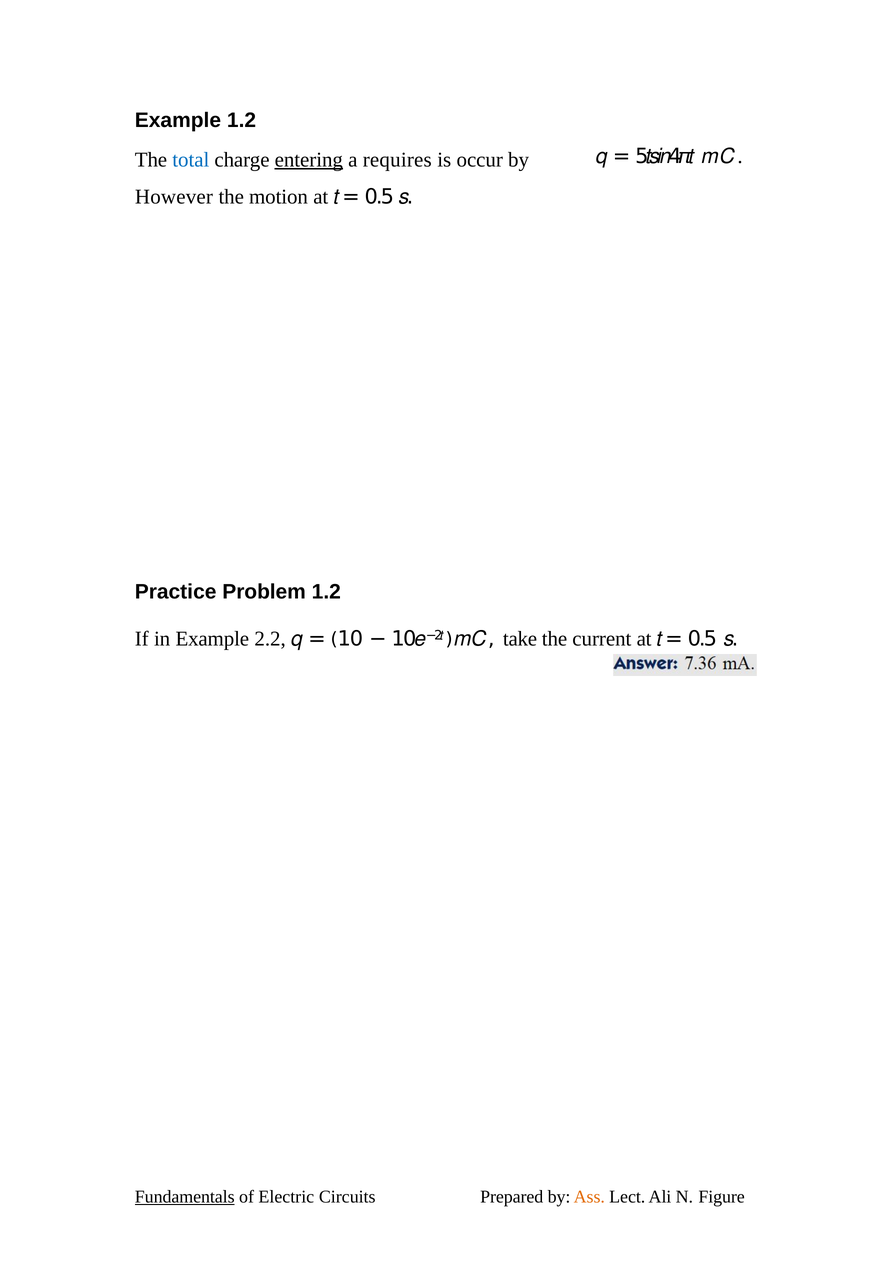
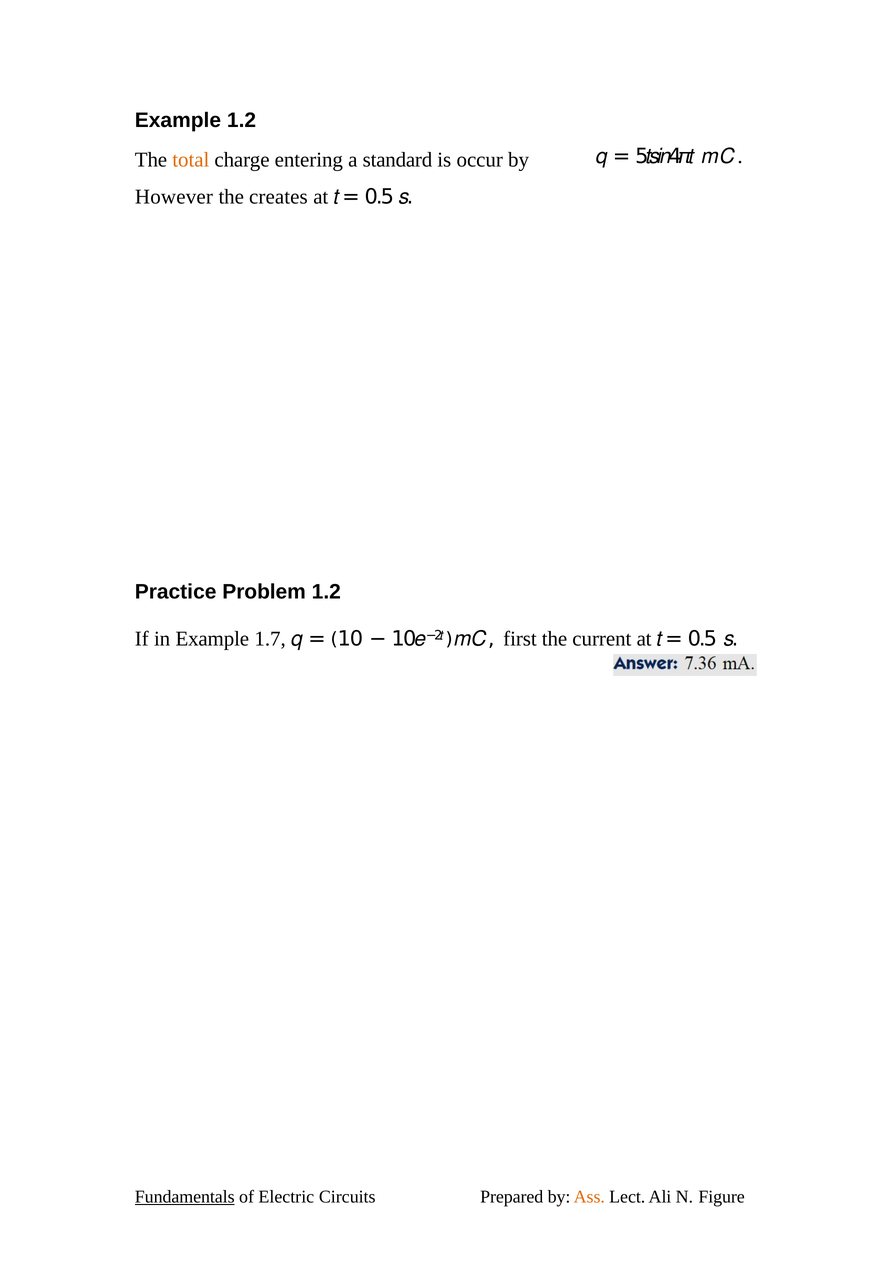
total colour: blue -> orange (191, 160)
entering underline: present -> none (309, 160)
requires: requires -> standard (397, 160)
motion: motion -> creates (278, 197)
2.2: 2.2 -> 1.7 (270, 639)
take: take -> first (520, 639)
